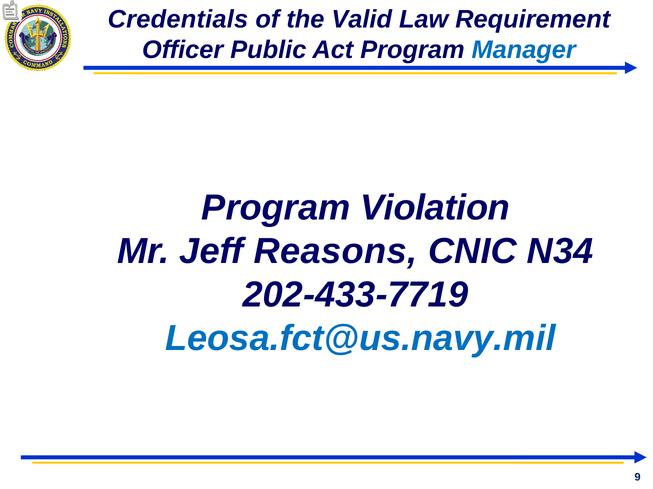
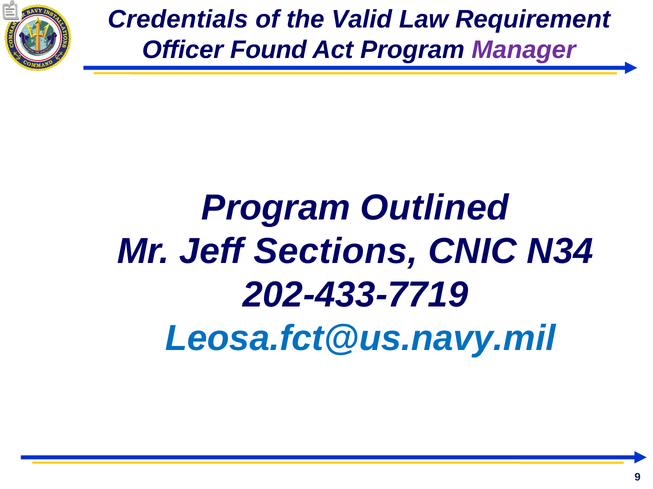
Public: Public -> Found (268, 50)
Manager colour: blue -> purple (524, 50)
Violation: Violation -> Outlined (435, 208)
Reasons: Reasons -> Sections (336, 252)
